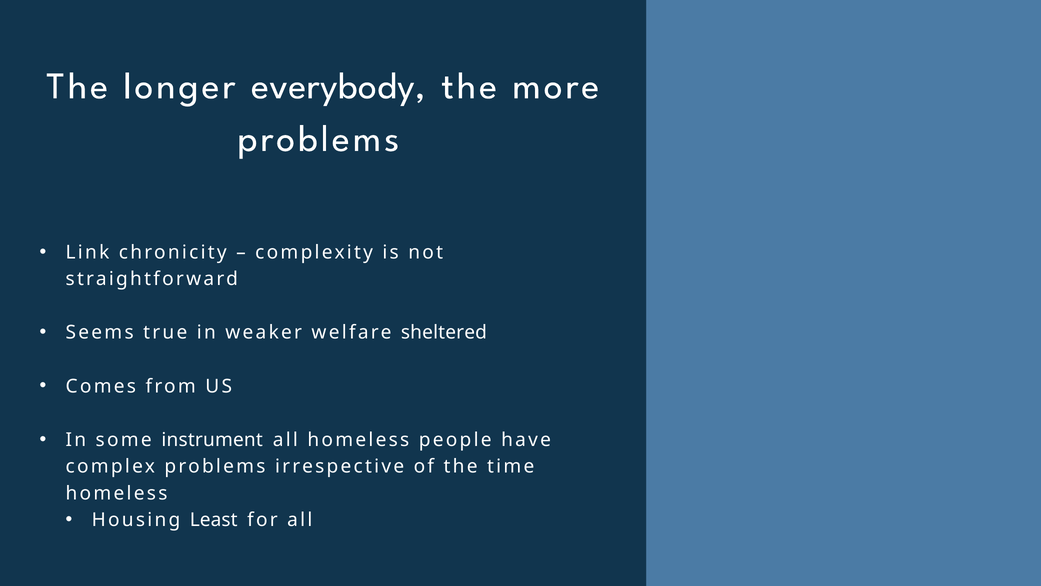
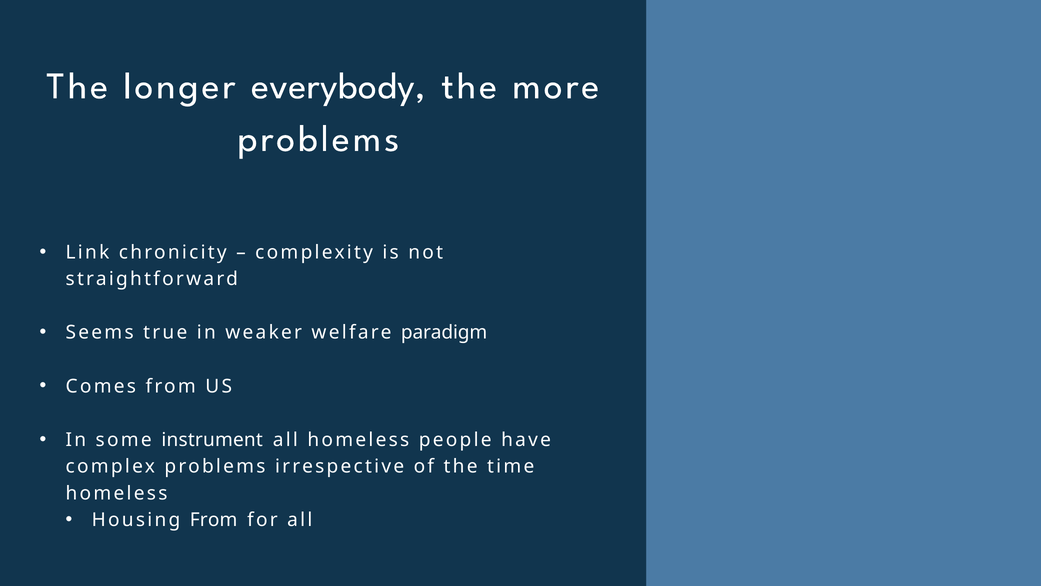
sheltered: sheltered -> paradigm (444, 332)
Housing Least: Least -> From (214, 520)
